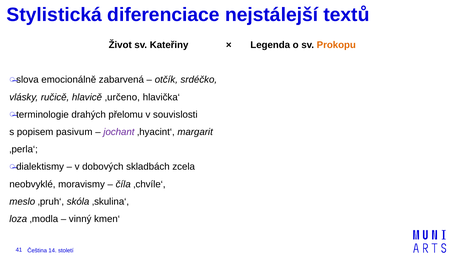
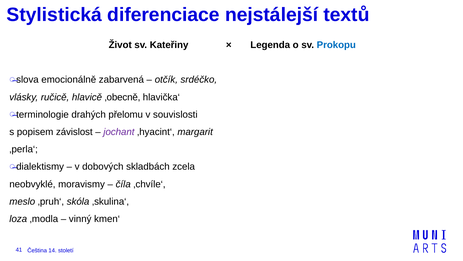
Prokopu colour: orange -> blue (336, 45)
‚určeno: ‚určeno -> ‚obecně (123, 97)
pasivum: pasivum -> závislost (74, 132)
